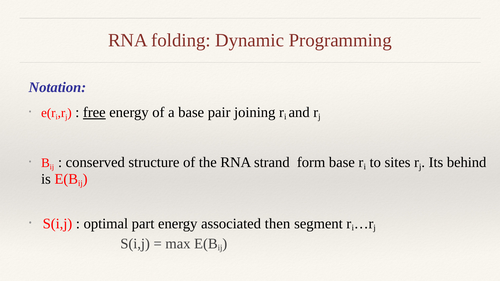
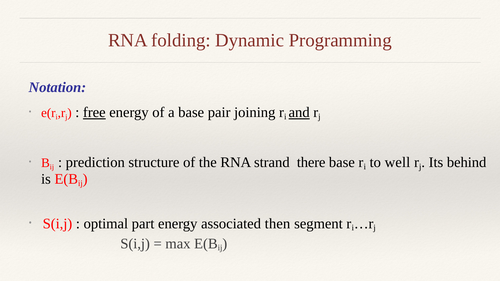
and underline: none -> present (299, 113)
conserved: conserved -> prediction (95, 163)
form: form -> there (311, 163)
sites: sites -> well (397, 163)
